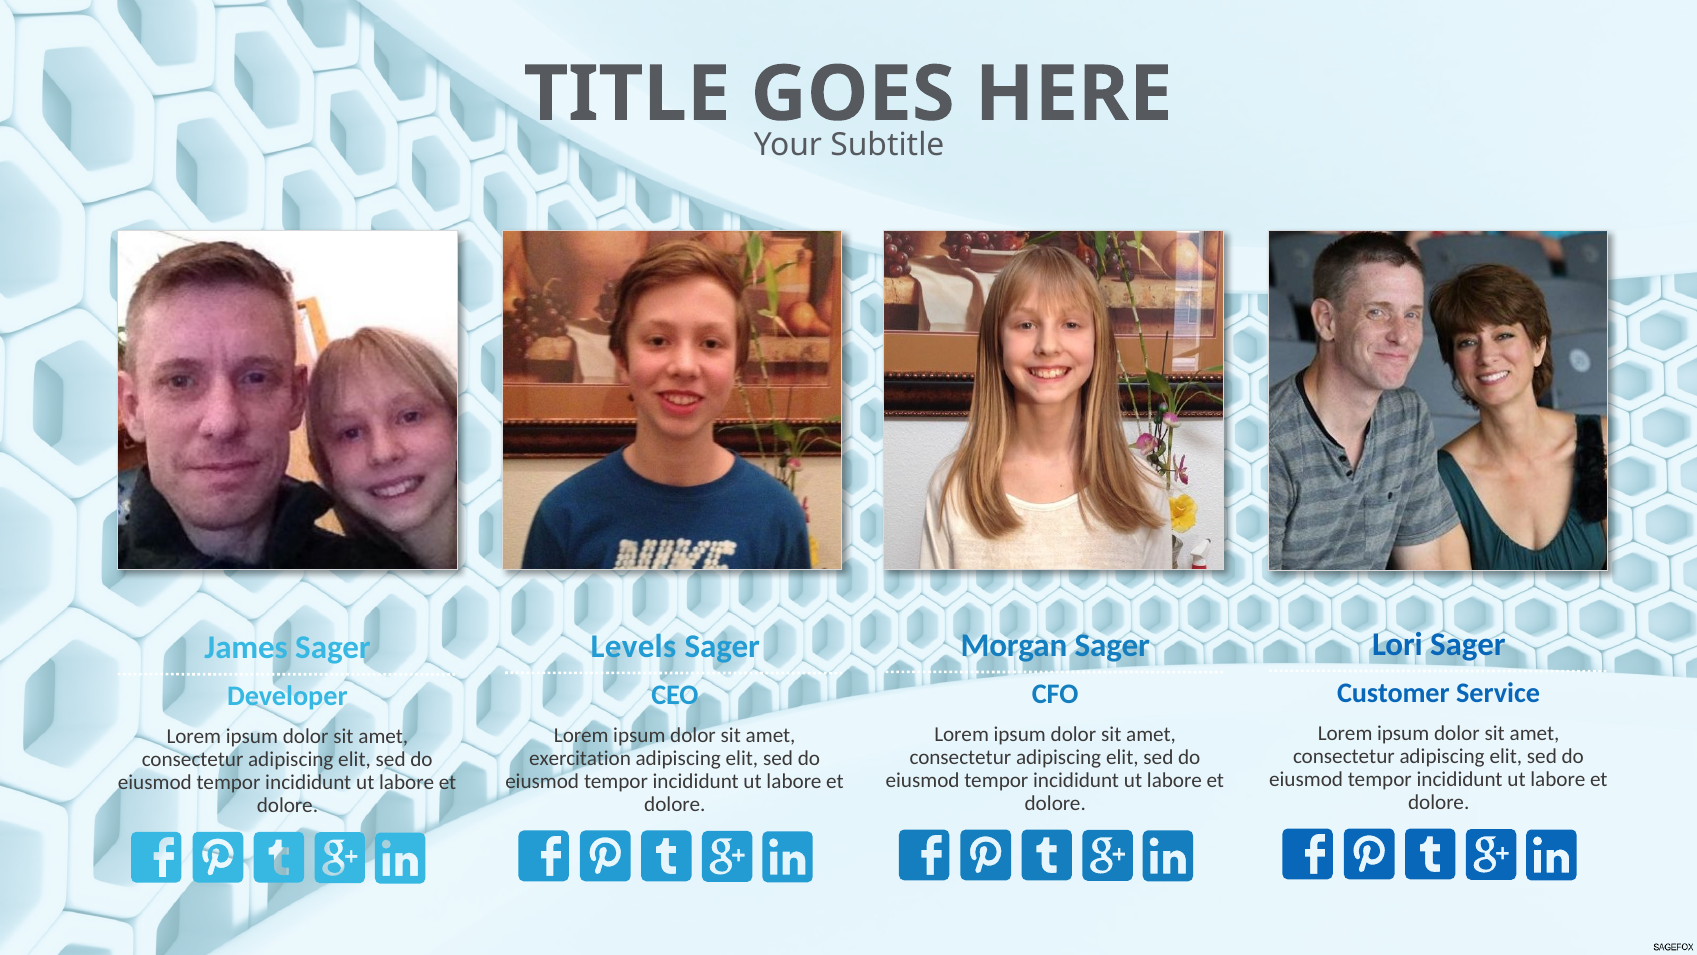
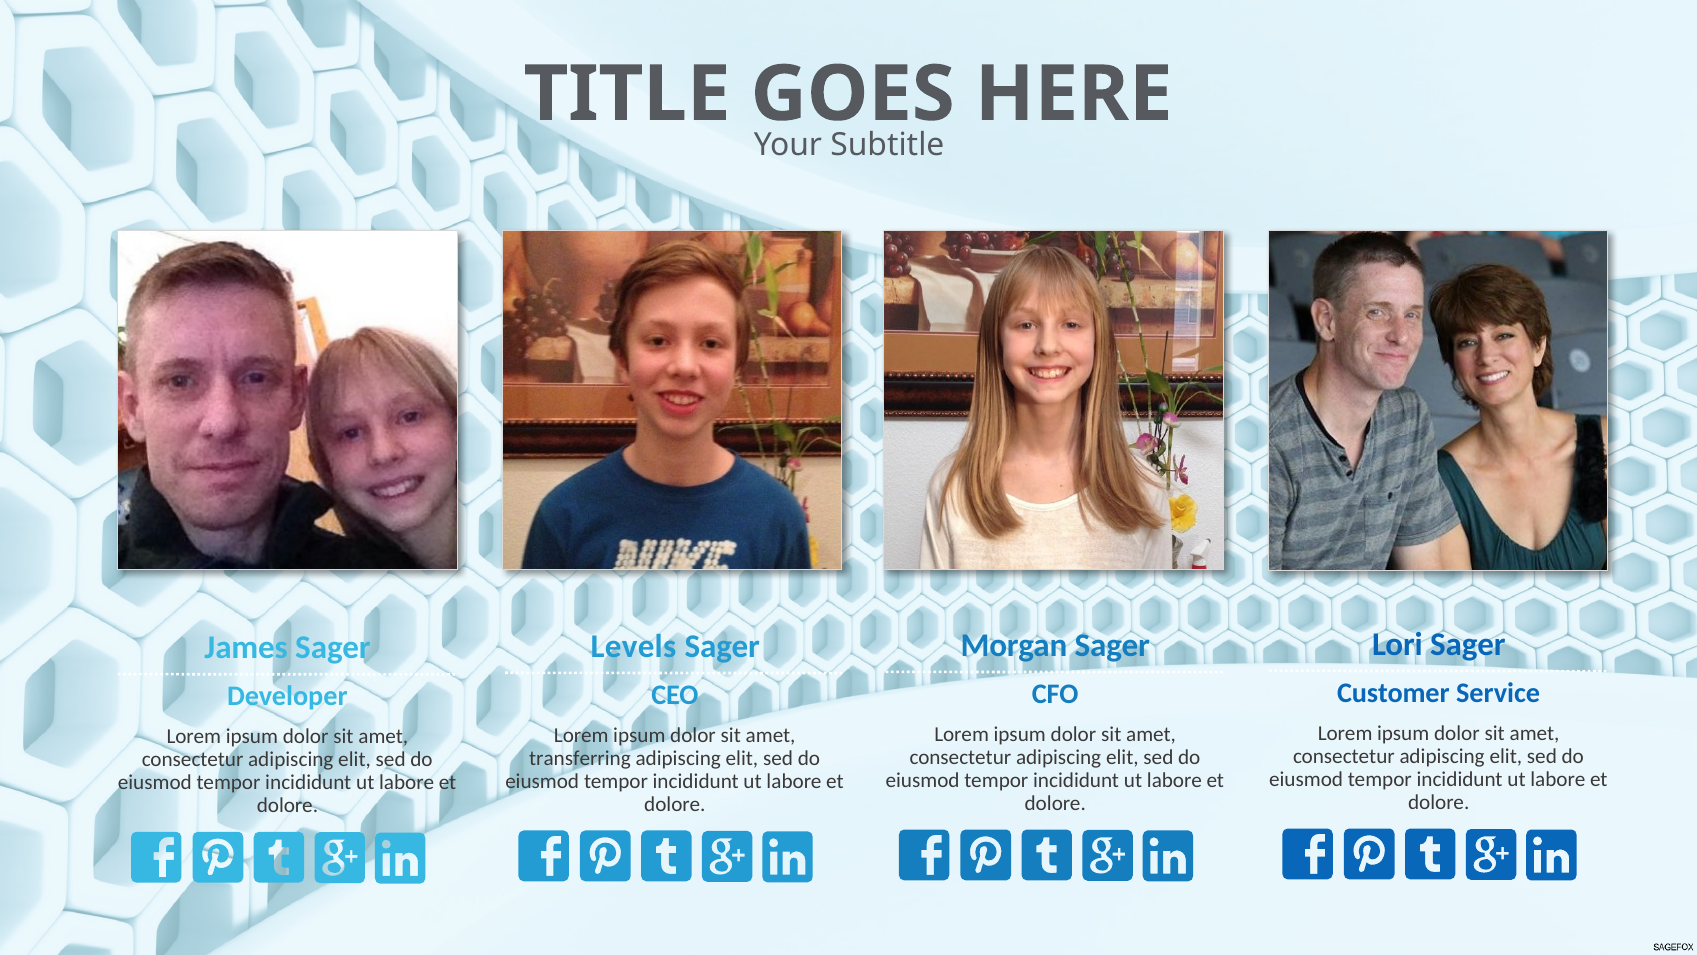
exercitation: exercitation -> transferring (580, 758)
